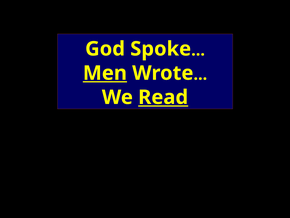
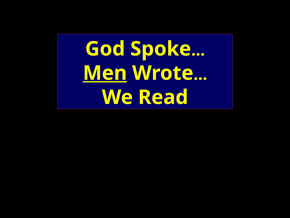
Read underline: present -> none (163, 97)
